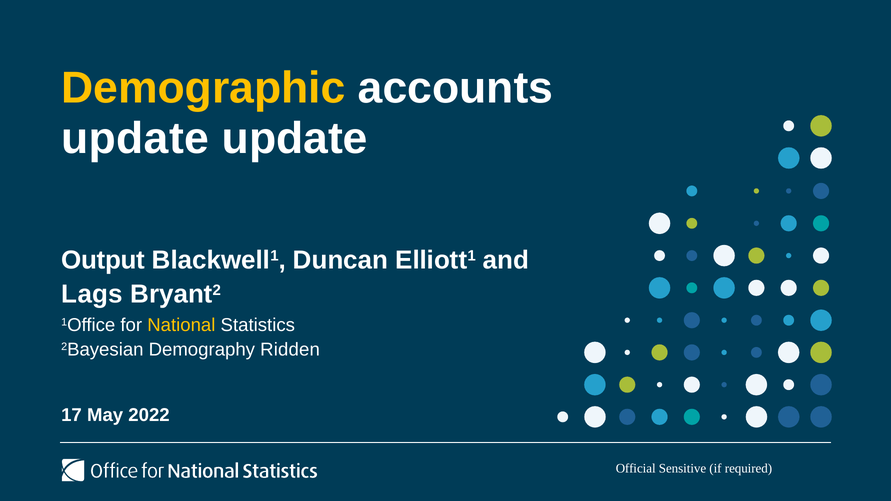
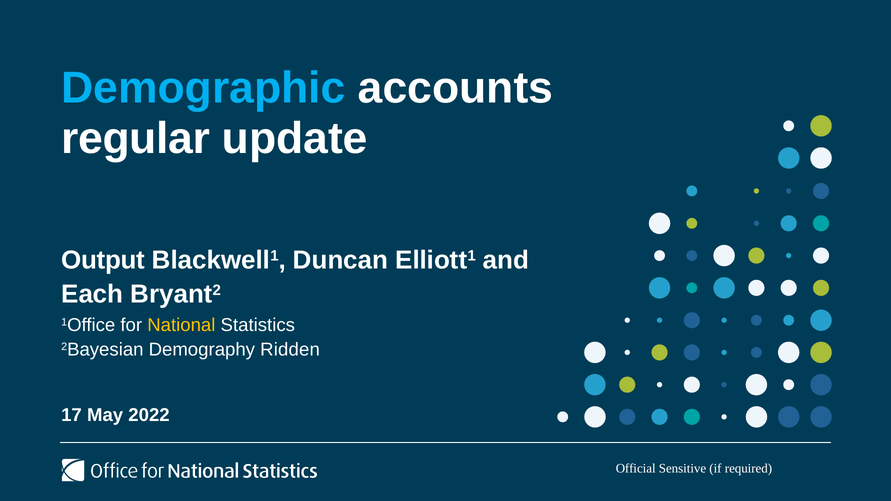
Demographic colour: yellow -> light blue (203, 88)
update: update -> regular (136, 139)
Lags: Lags -> Each (92, 294)
